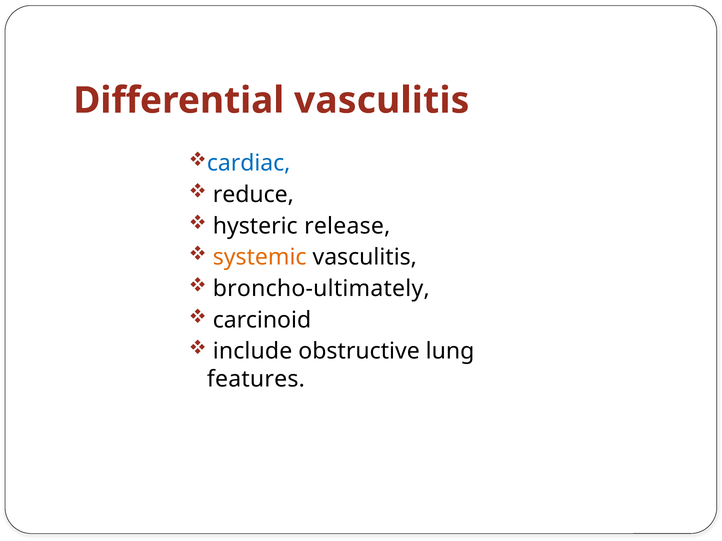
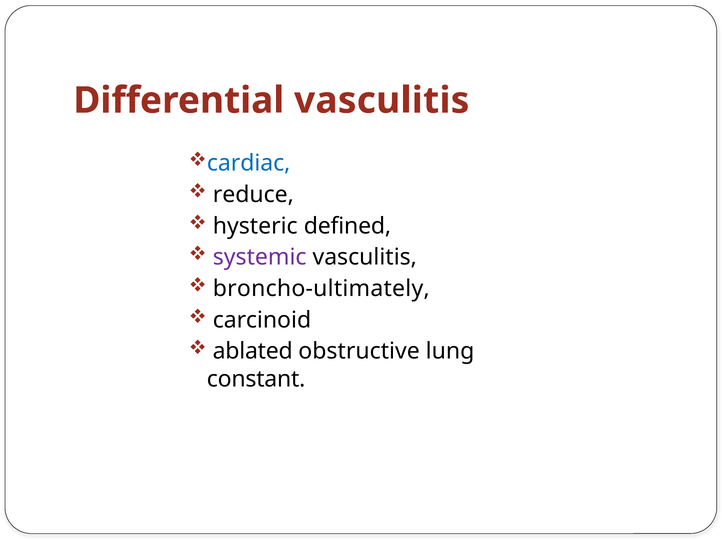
release: release -> defined (347, 226)
systemic colour: orange -> purple (260, 258)
include: include -> ablated (253, 352)
features: features -> constant (256, 379)
